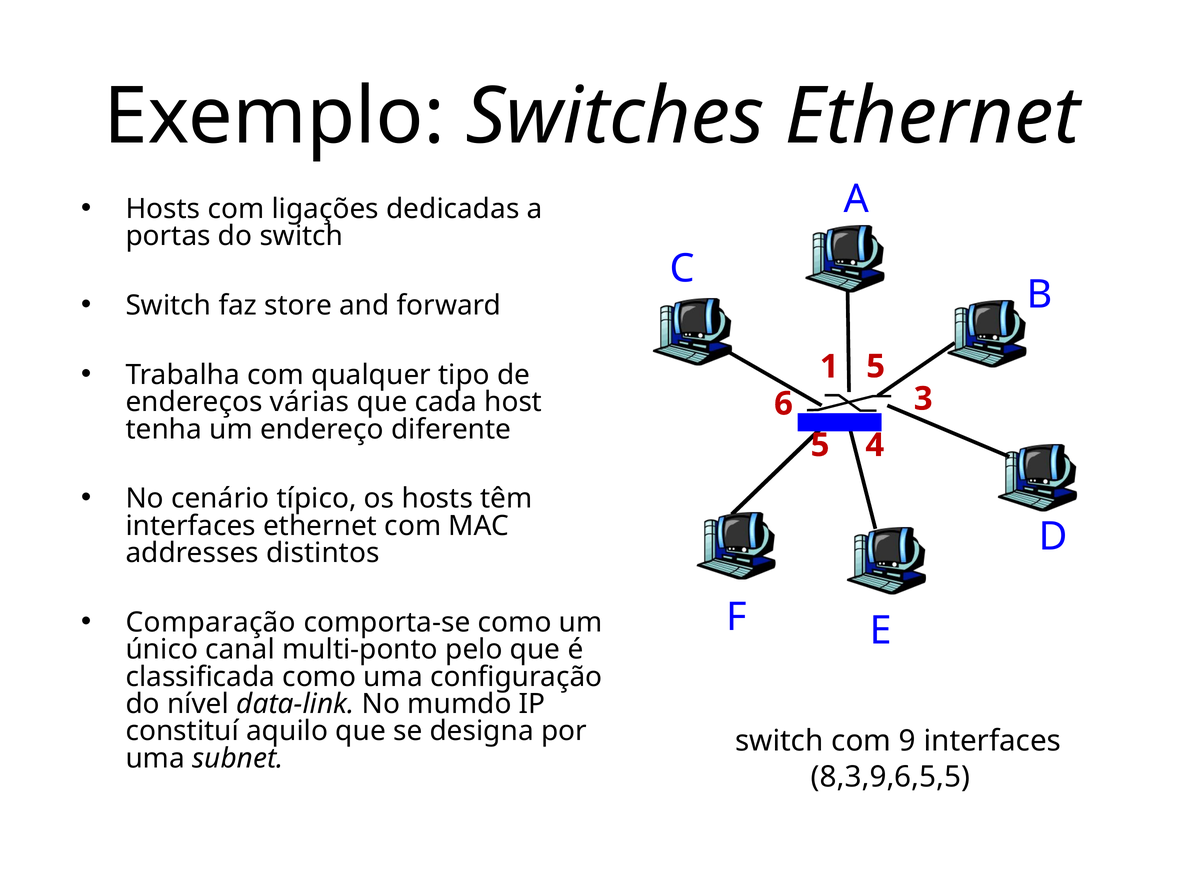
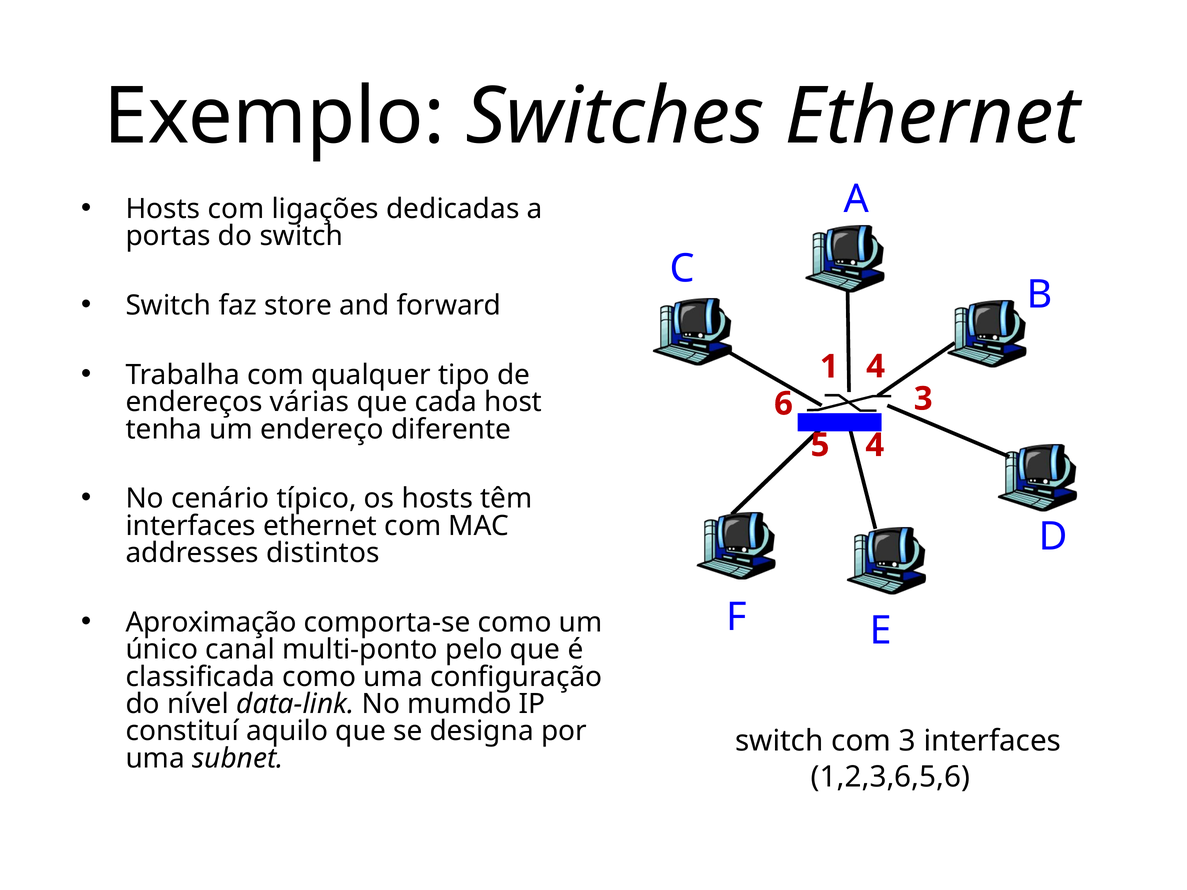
1 5: 5 -> 4 (876, 367)
Comparação: Comparação -> Aproximação (211, 622)
com 9: 9 -> 3 (907, 741)
8,3,9,6,5,5: 8,3,9,6,5,5 -> 1,2,3,6,5,6 (891, 777)
